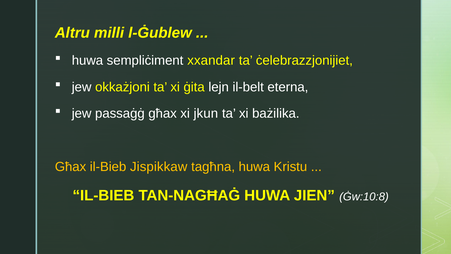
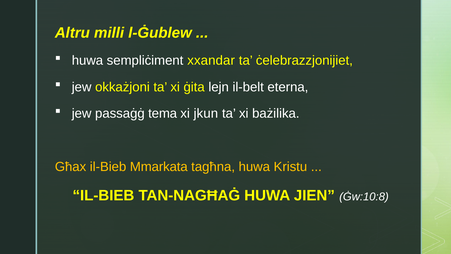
passaġġ għax: għax -> tema (163, 113)
Jispikkaw: Jispikkaw -> Mmarkata (159, 167)
